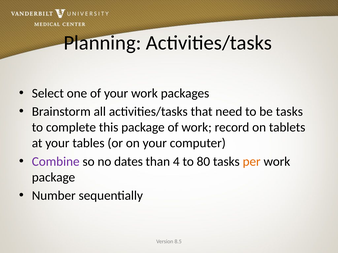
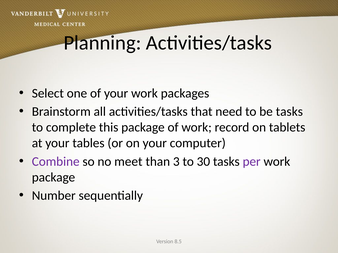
dates: dates -> meet (128, 162)
4: 4 -> 3 (176, 162)
80: 80 -> 30 (203, 162)
per colour: orange -> purple (252, 162)
